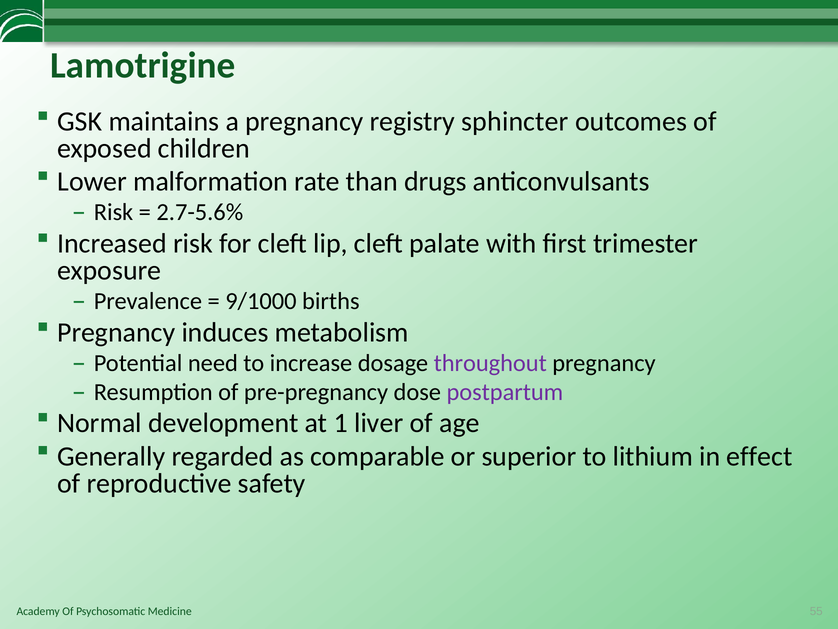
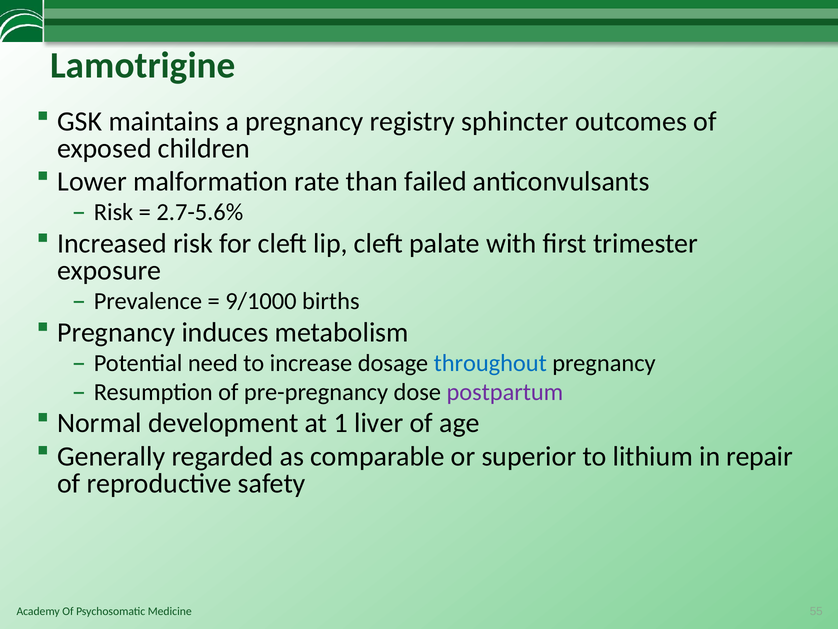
drugs: drugs -> failed (436, 182)
throughout colour: purple -> blue (490, 363)
effect: effect -> repair (760, 456)
